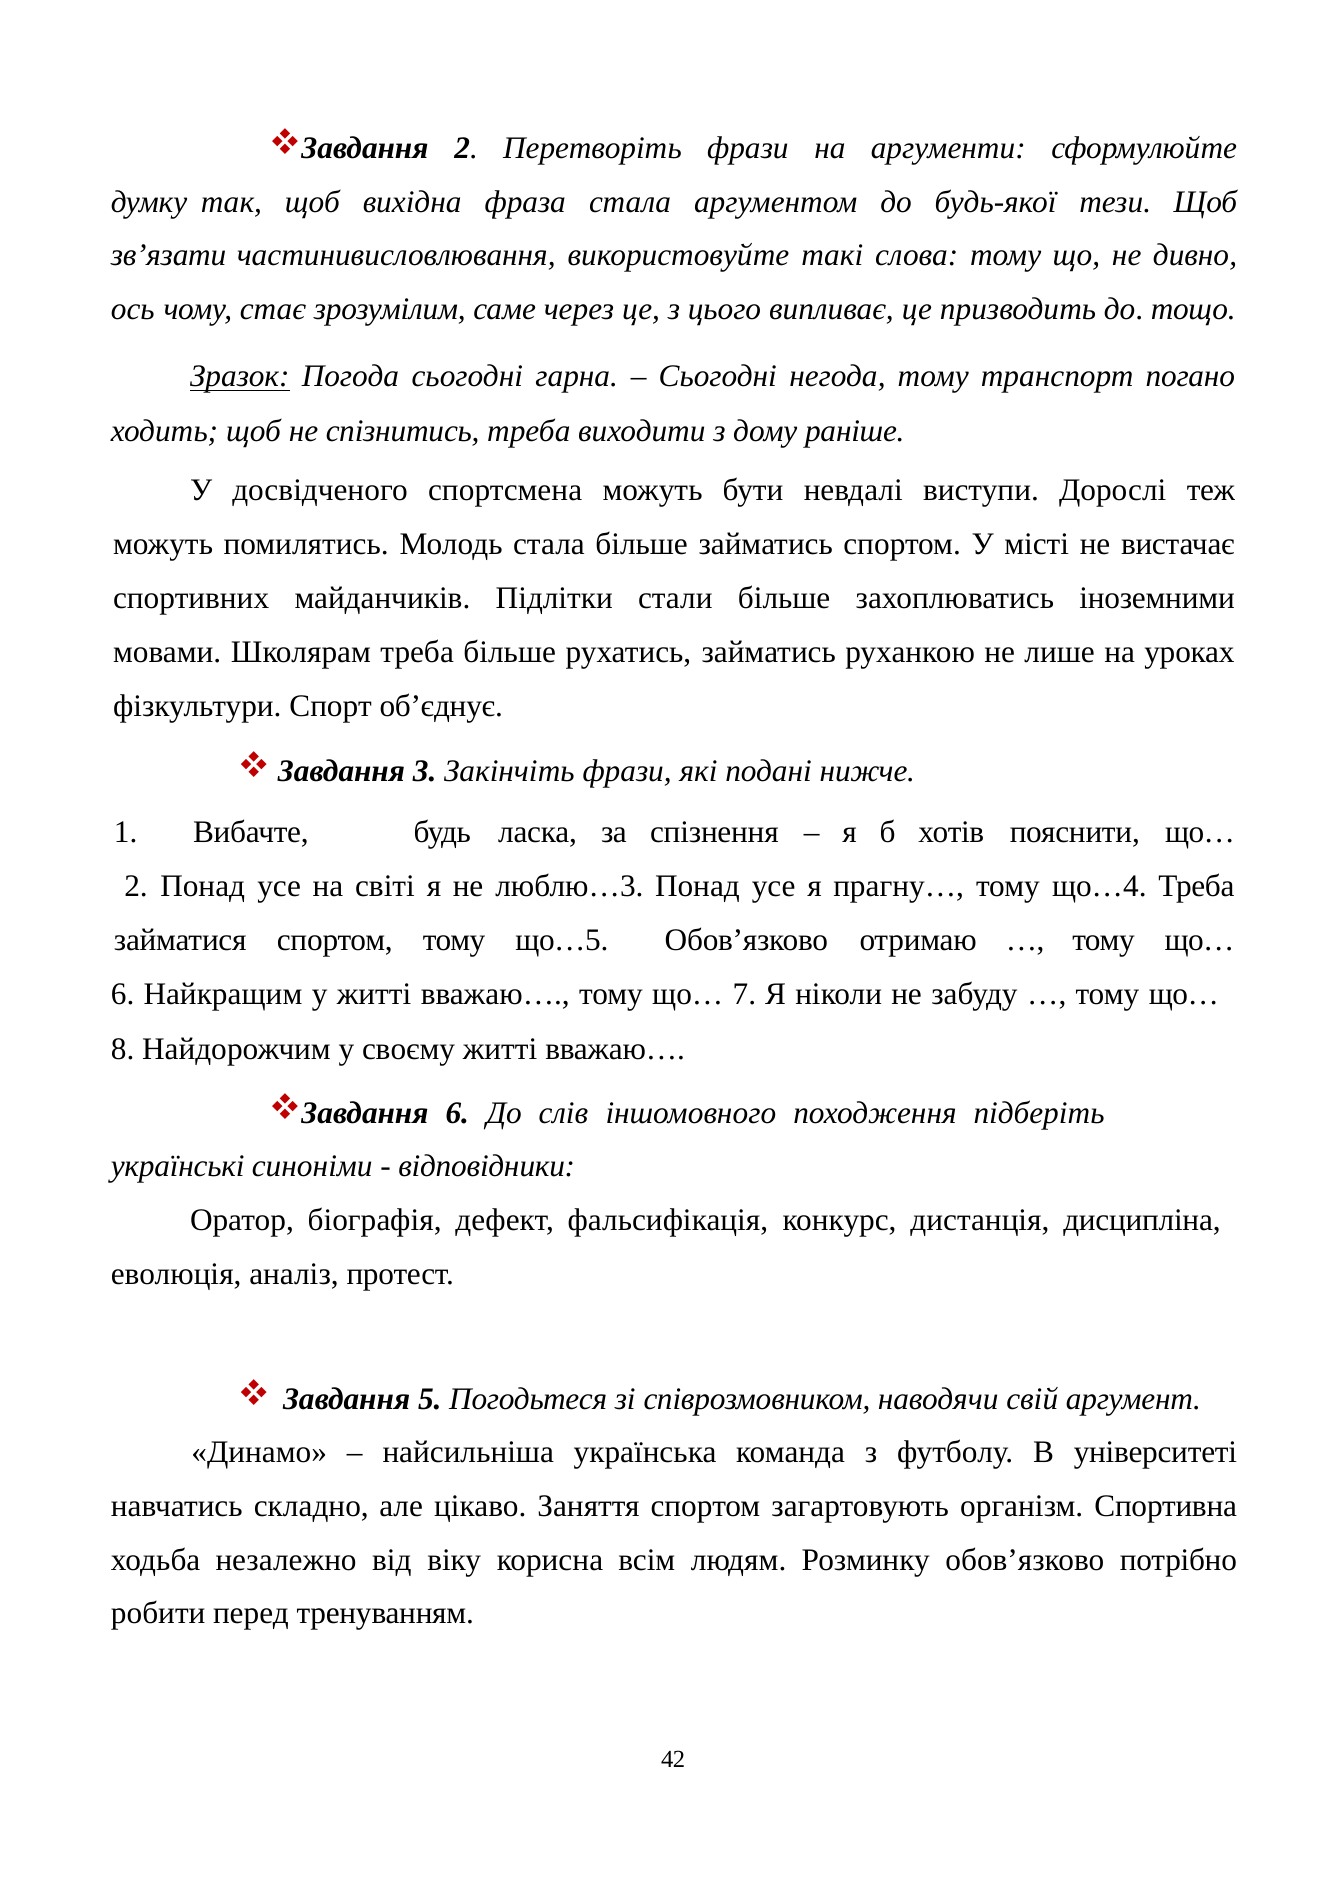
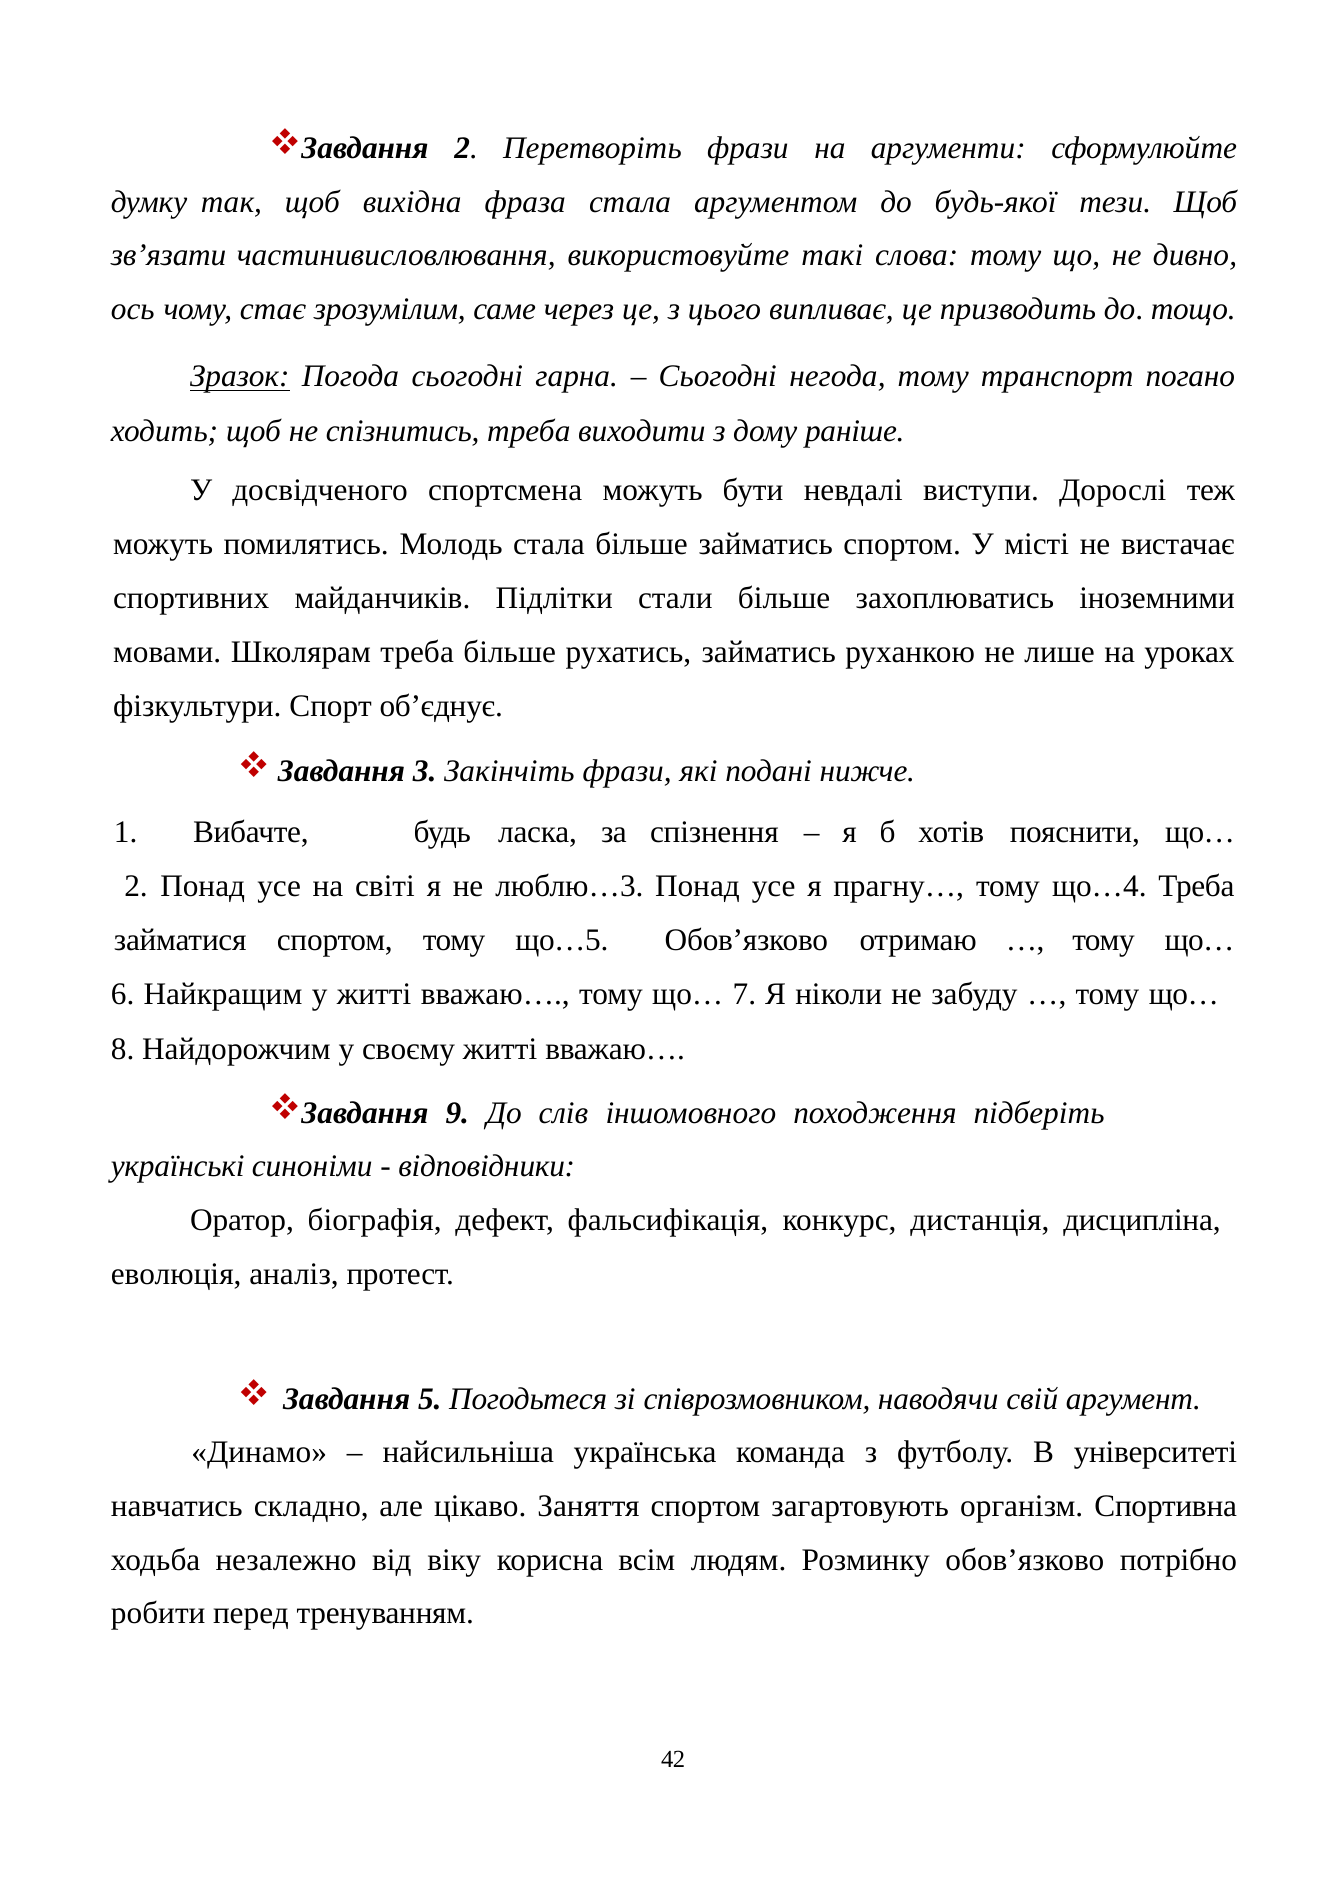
6: 6 -> 9 (457, 1112)
